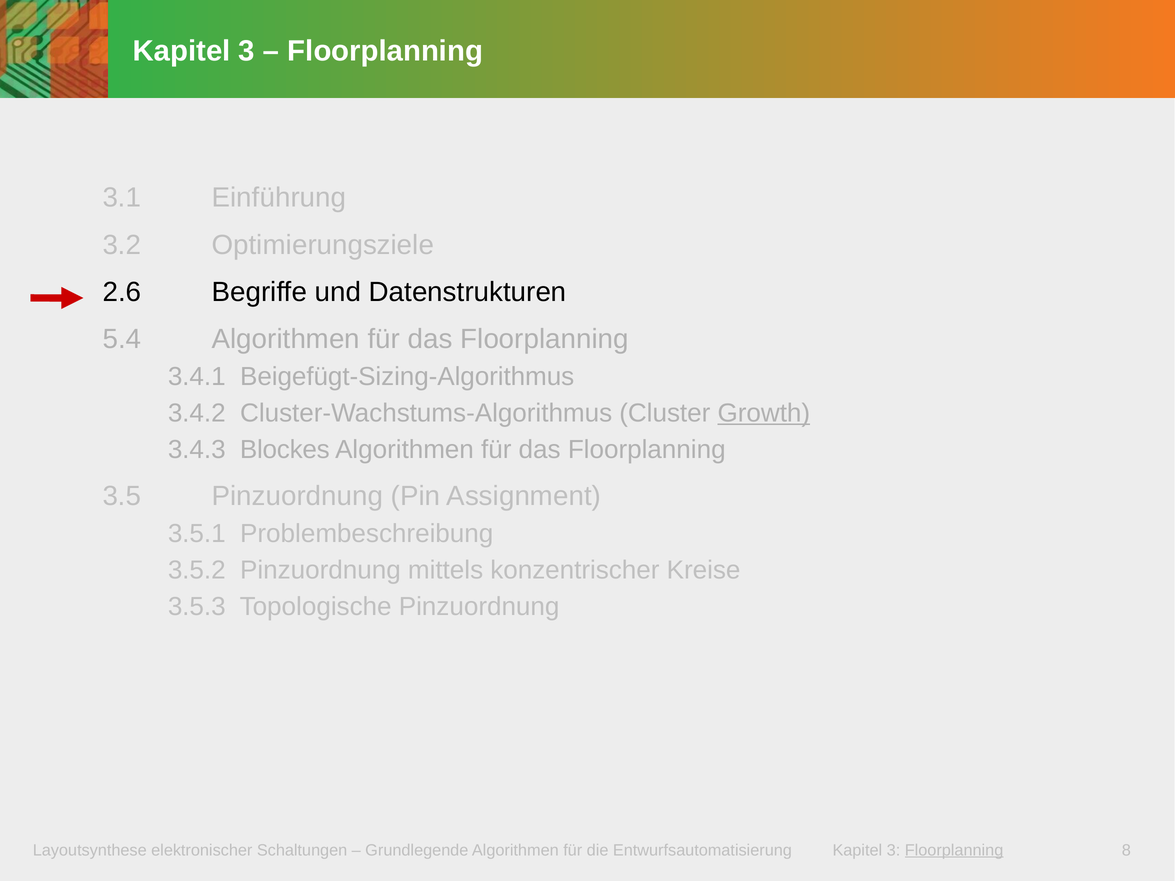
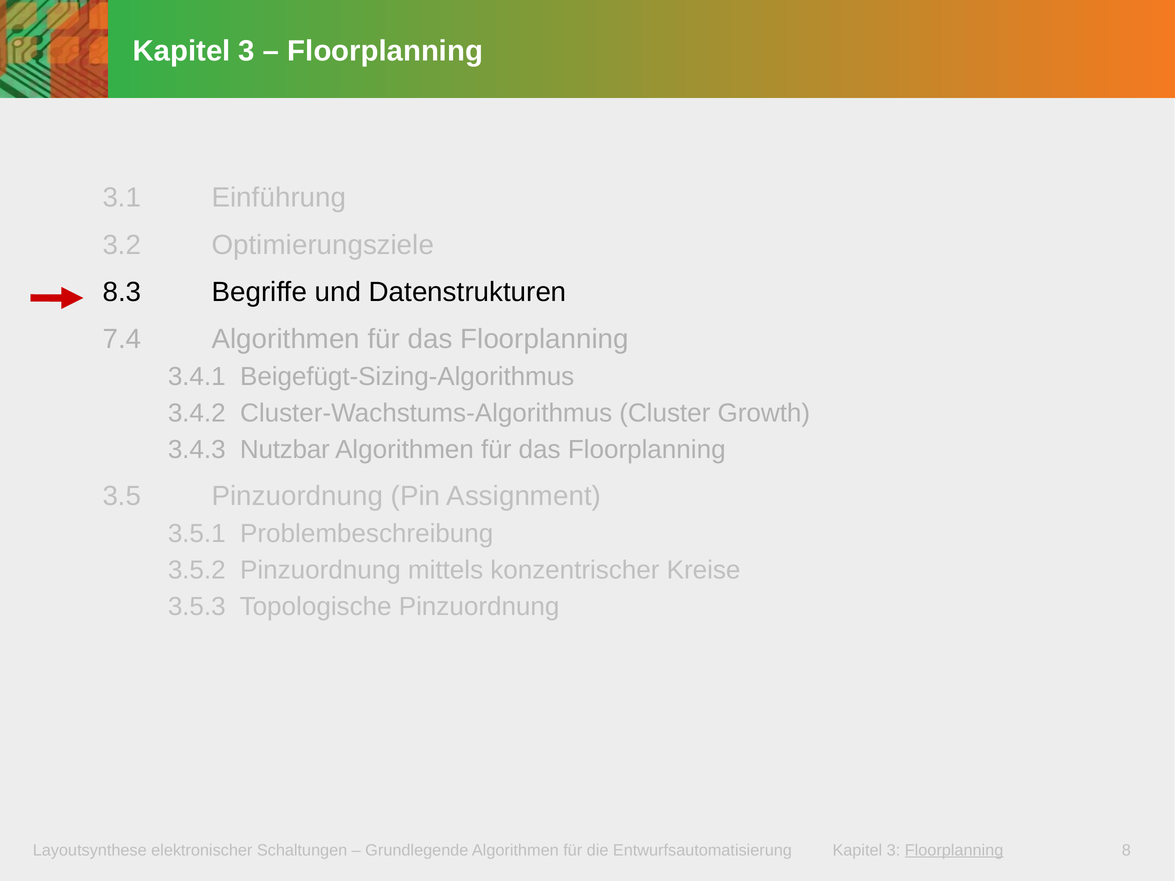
2.6: 2.6 -> 8.3 (122, 292)
5.4: 5.4 -> 7.4 (122, 339)
Growth underline: present -> none (764, 413)
Blockes: Blockes -> Nutzbar (285, 450)
